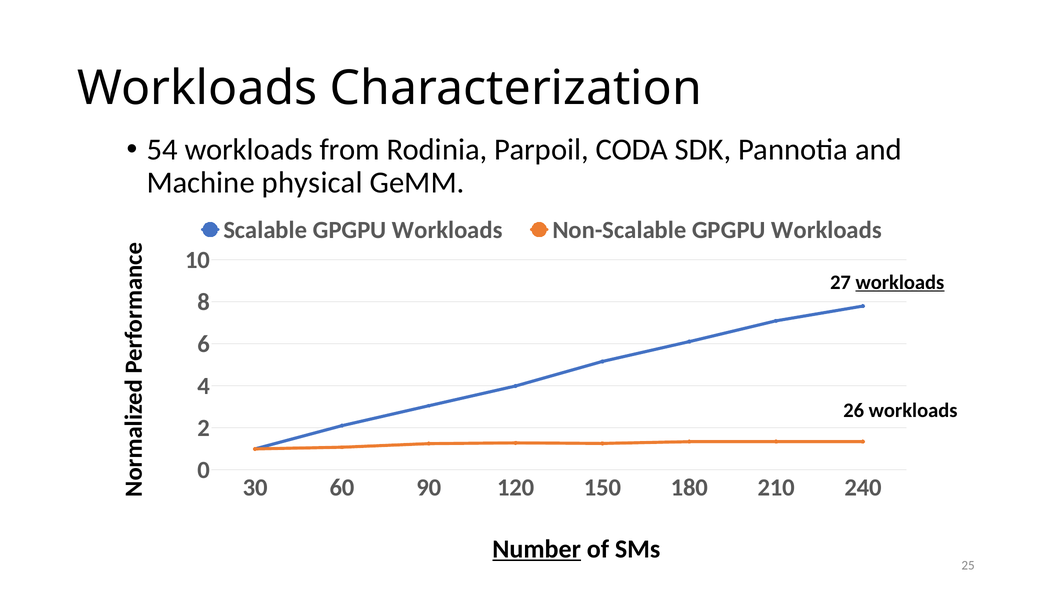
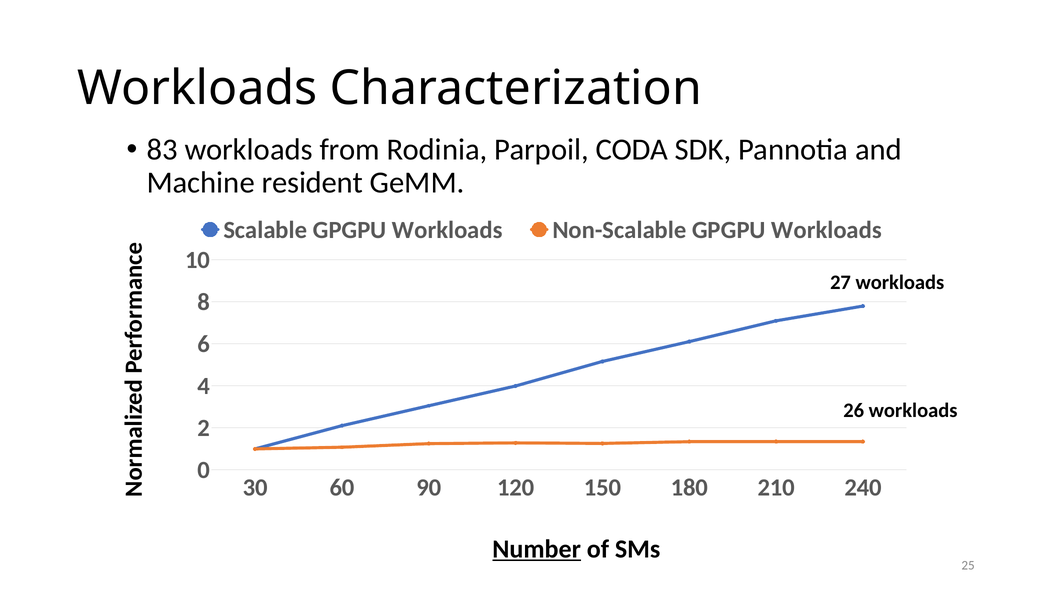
54: 54 -> 83 (162, 150)
physical: physical -> resident (312, 183)
workloads underline: present -> none (900, 282)
